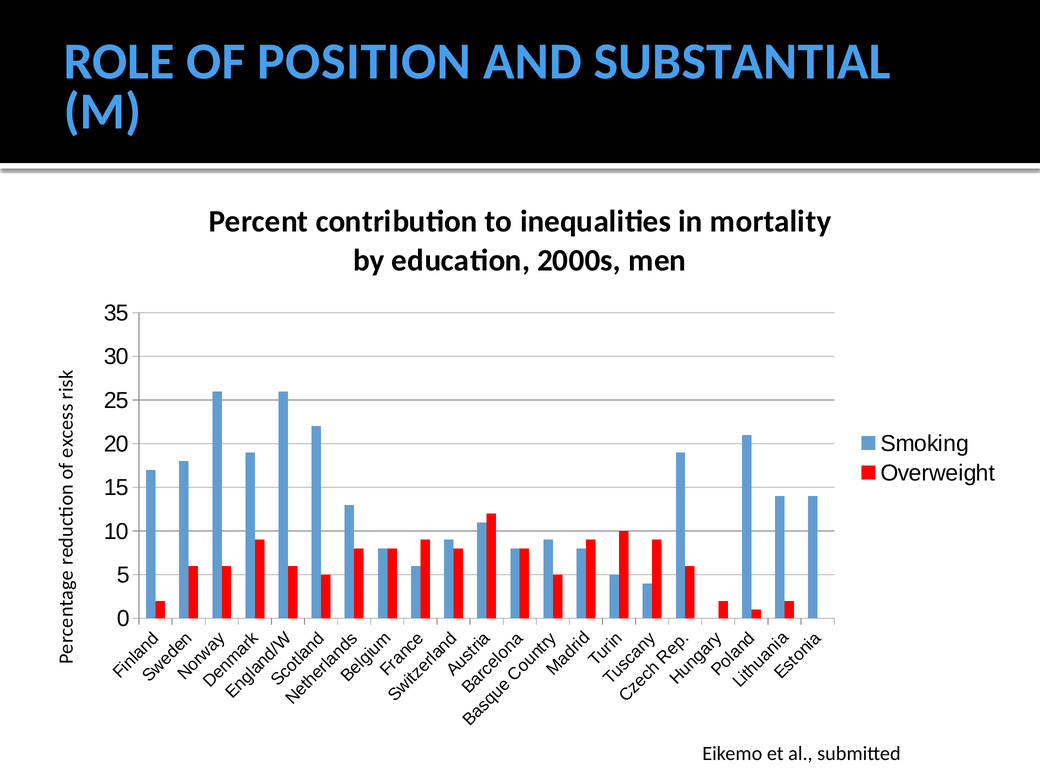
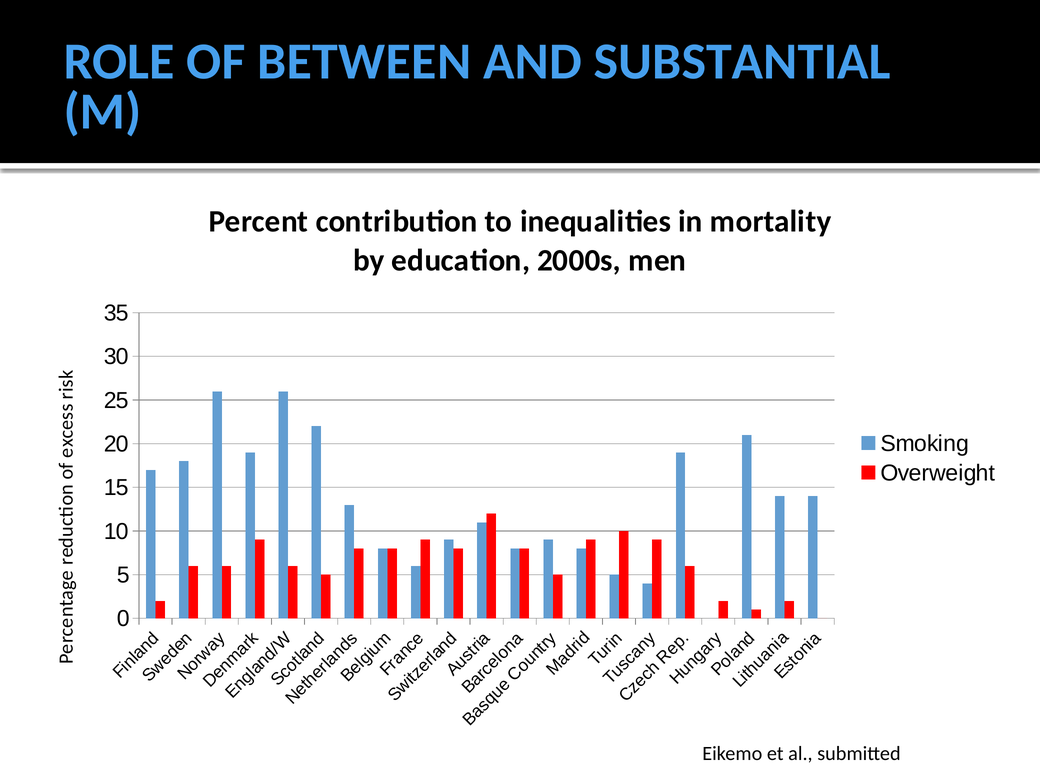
POSITION: POSITION -> BETWEEN (364, 62)
